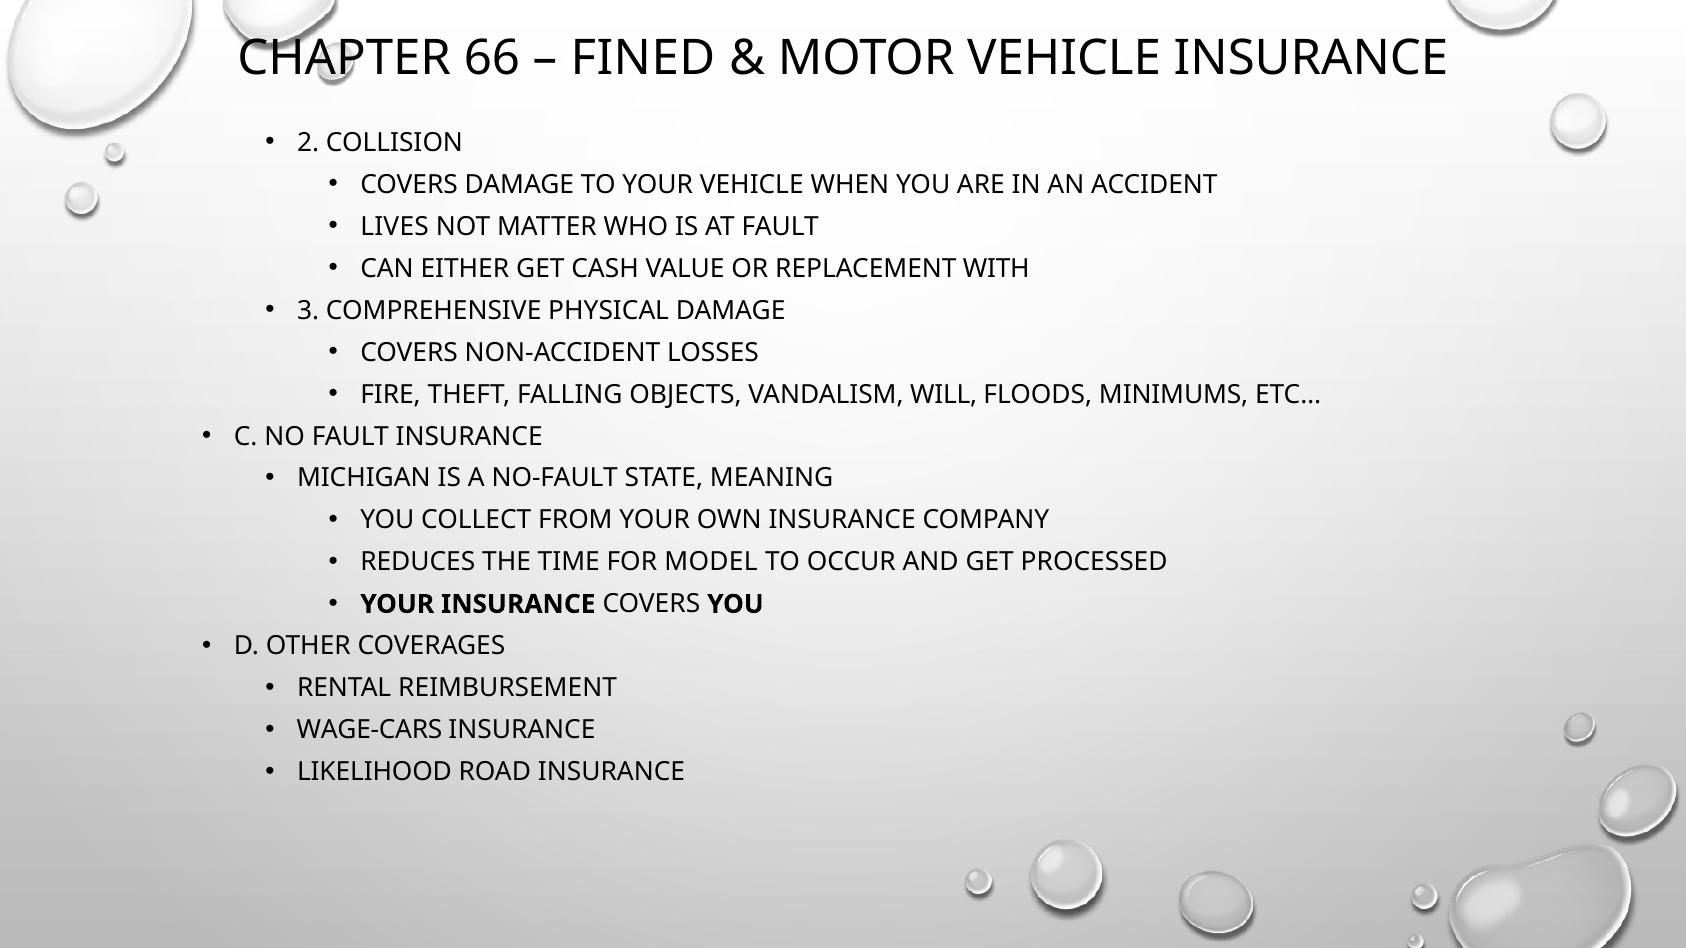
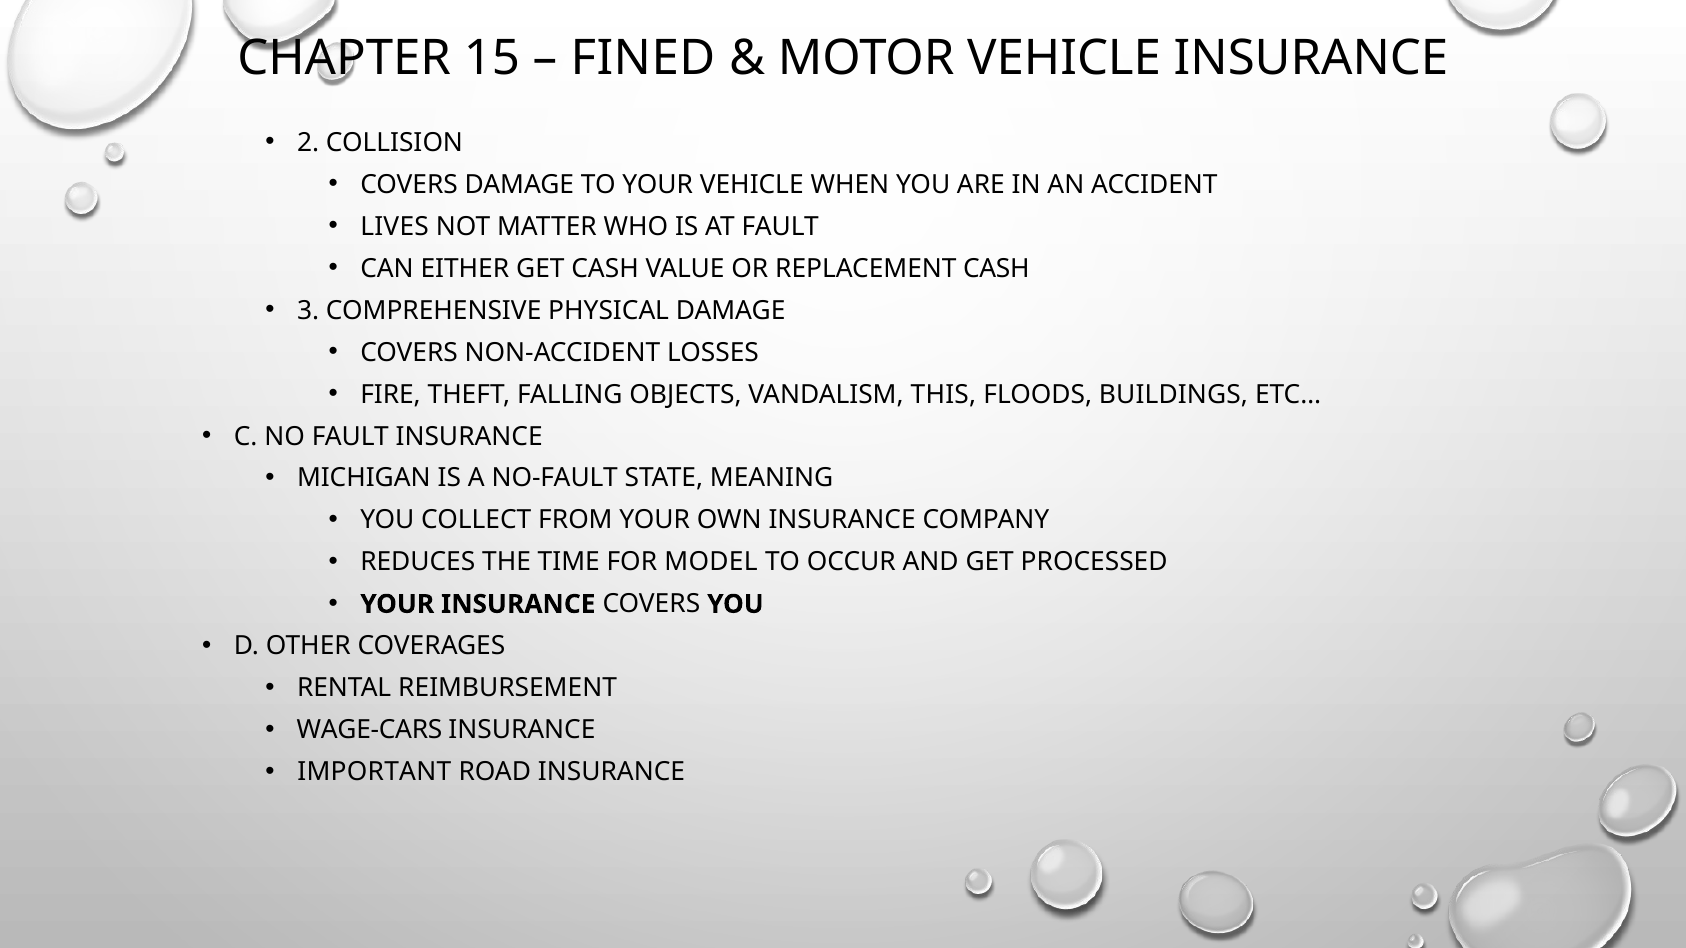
66: 66 -> 15 (492, 58)
REPLACEMENT WITH: WITH -> CASH (996, 269)
WILL: WILL -> THIS (943, 395)
MINIMUMS: MINIMUMS -> BUILDINGS (1174, 395)
LIKELIHOOD: LIKELIHOOD -> IMPORTANT (374, 772)
